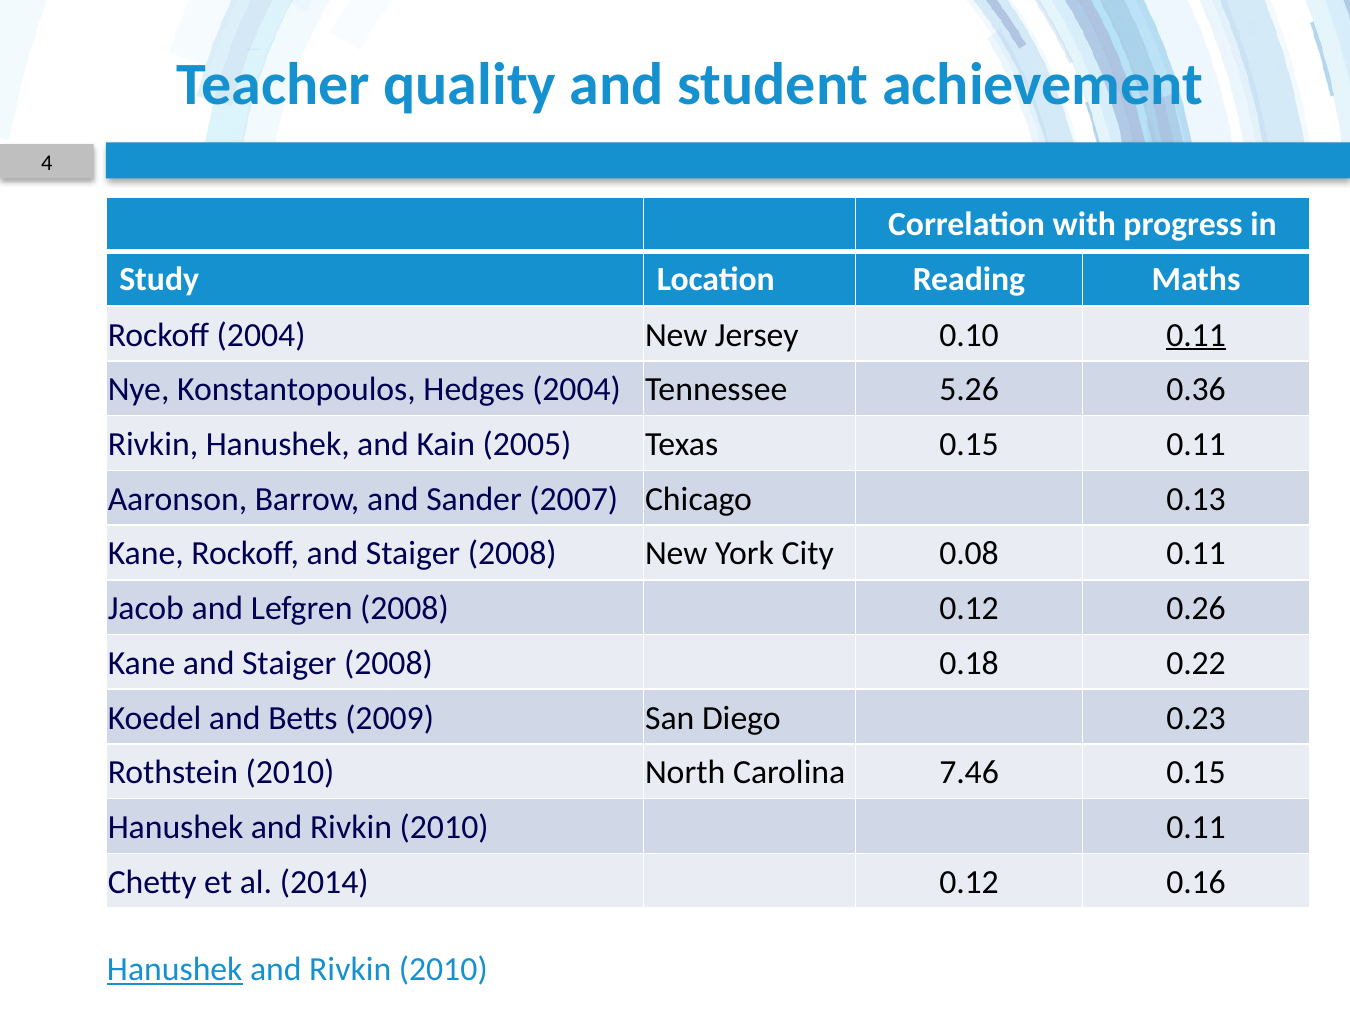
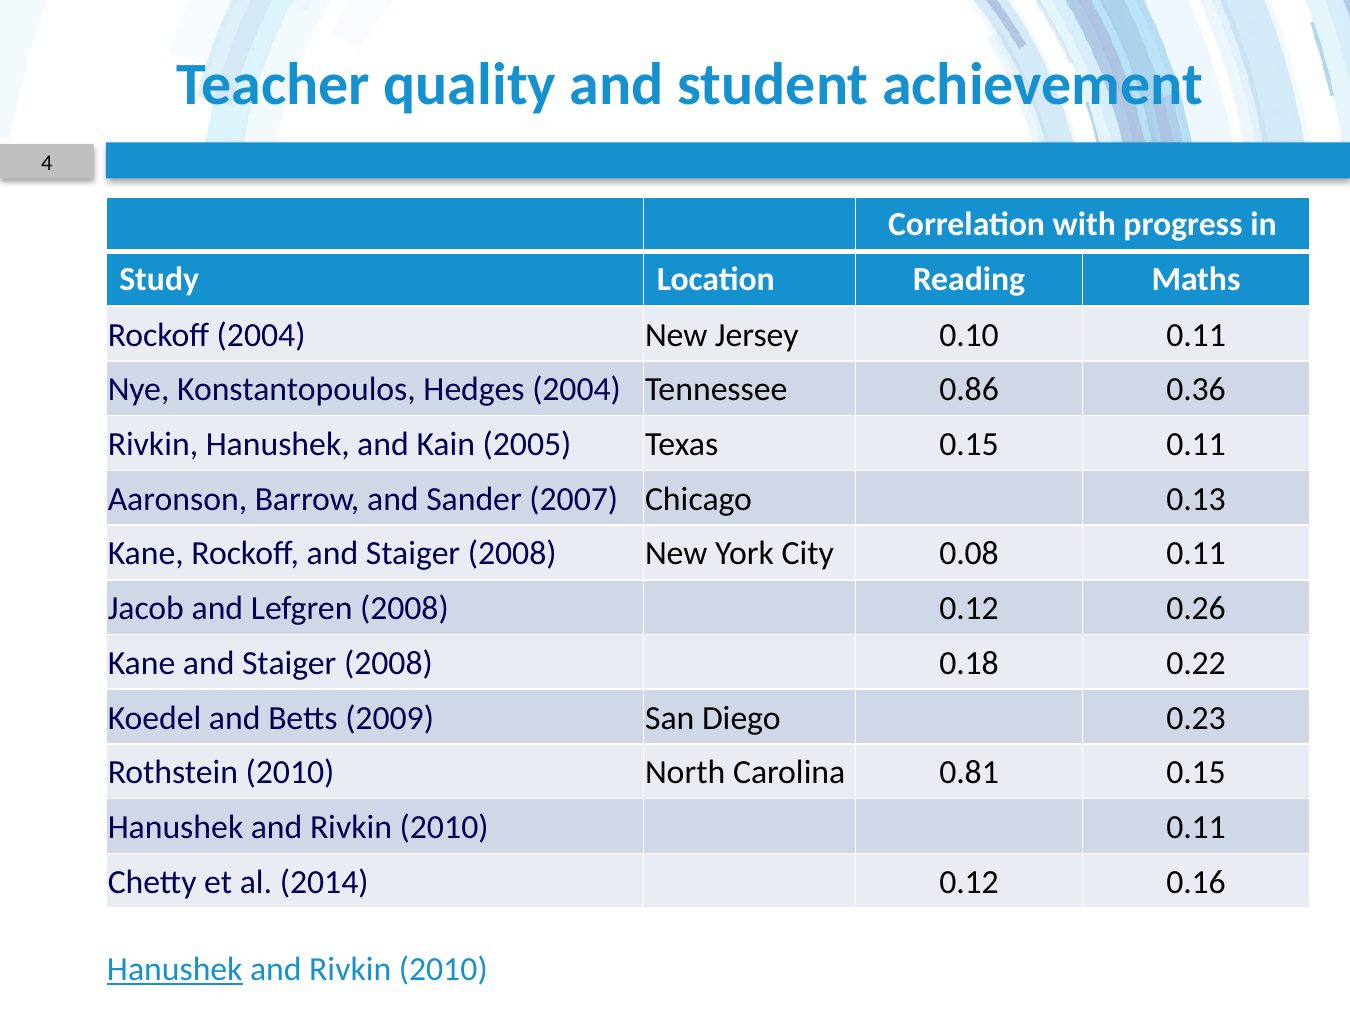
0.11 underline: present -> none (1196, 335)
5.26: 5.26 -> 0.86 (969, 390)
7.46: 7.46 -> 0.81 (969, 773)
